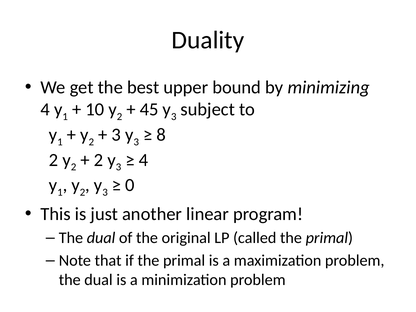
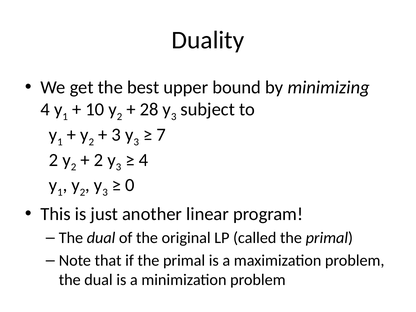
45: 45 -> 28 (149, 109)
8: 8 -> 7 (161, 135)
